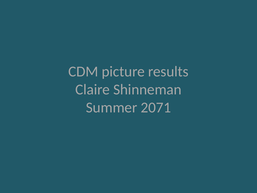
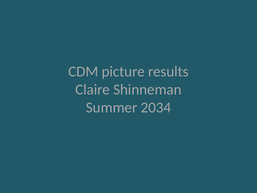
2071: 2071 -> 2034 (156, 107)
